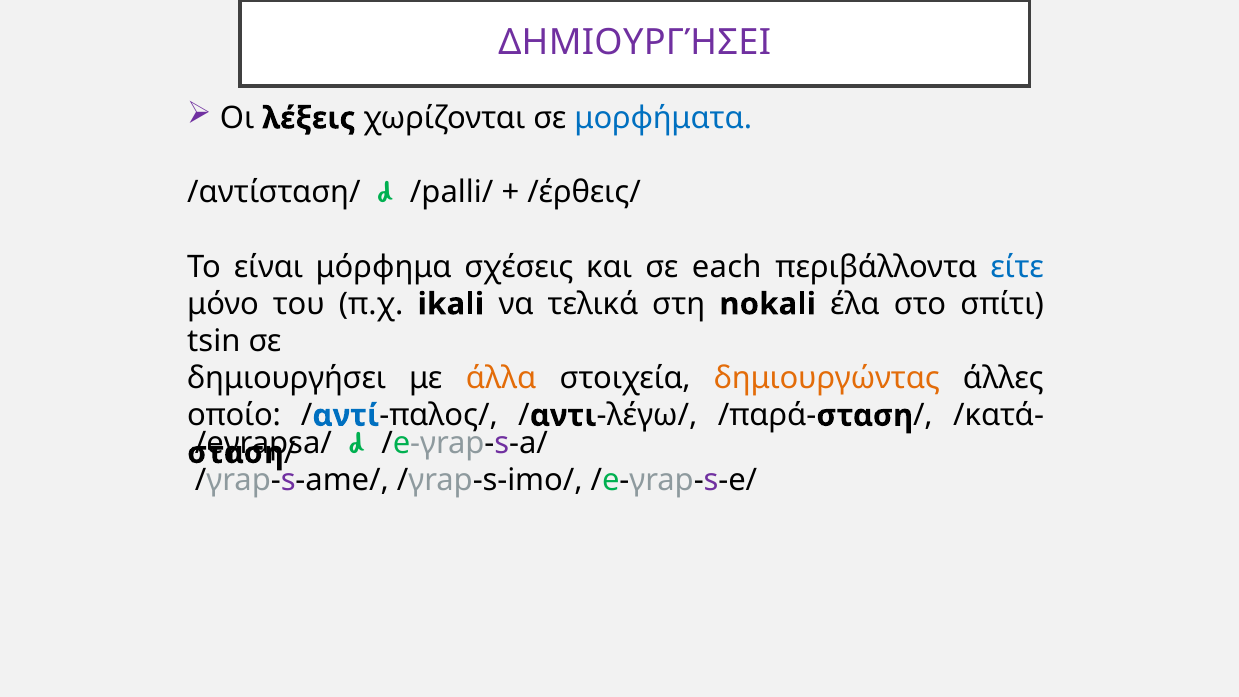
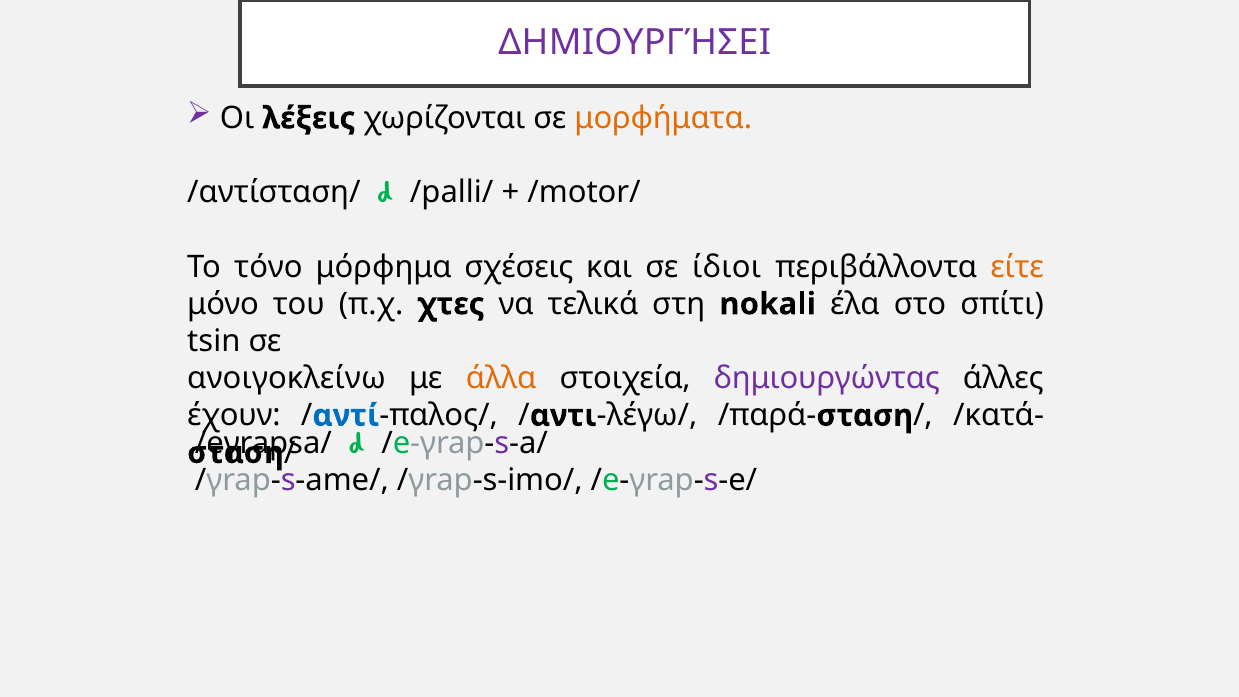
μορφήματα colour: blue -> orange (663, 118)
/έρθεις/: /έρθεις/ -> /motor/ (584, 193)
είναι: είναι -> τόνο (268, 267)
each: each -> ίδιοι (727, 267)
είτε colour: blue -> orange (1017, 267)
ikali: ikali -> χτες (451, 304)
δημιουργήσει: δημιουργήσει -> ανοιγοκλείνω (287, 378)
δημιουργώντας colour: orange -> purple (827, 378)
οποίο: οποίο -> έχουν (234, 416)
